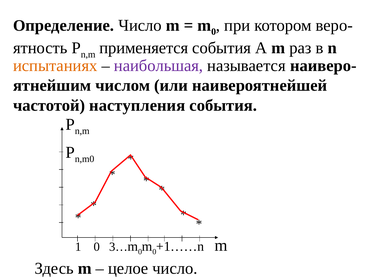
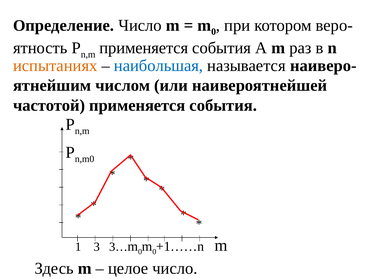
наибольшая colour: purple -> blue (159, 66)
частотой наступления: наступления -> применяется (137, 105)
1 0: 0 -> 3 (97, 247)
